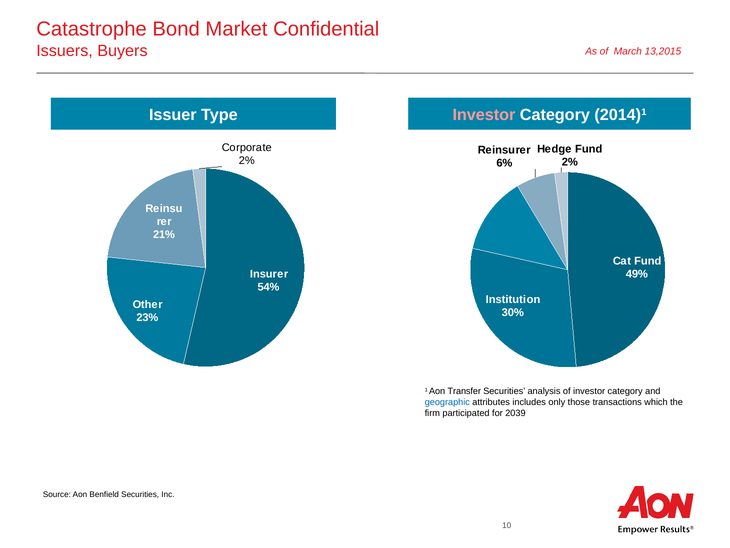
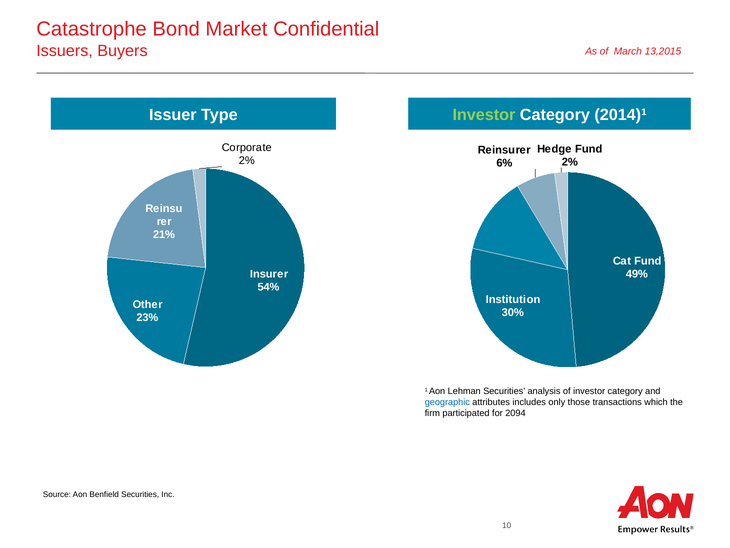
Investor colour: pink -> light green (484, 115)
Transfer: Transfer -> Lehman (464, 391)
2039: 2039 -> 2094 (515, 413)
